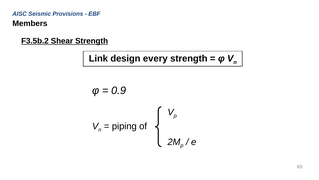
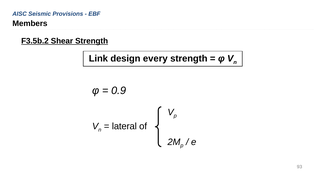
piping: piping -> lateral (124, 126)
